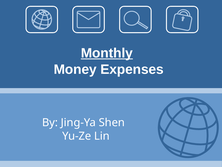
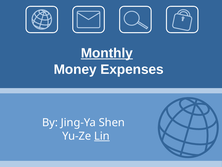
Lin underline: none -> present (102, 136)
